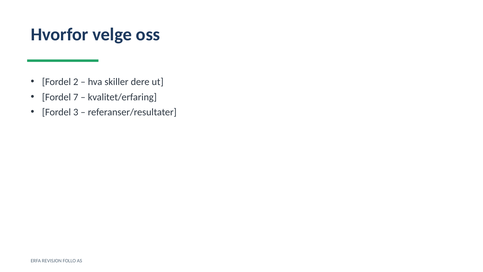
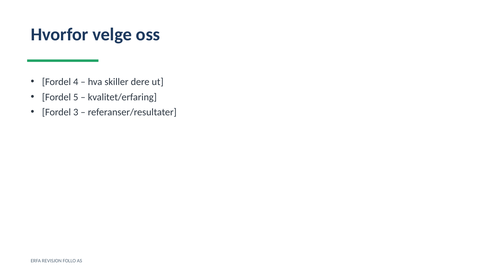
2: 2 -> 4 (76, 82)
7: 7 -> 5 (76, 97)
